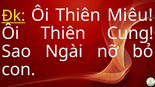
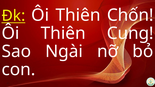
Miêu: Miêu -> Chốn (130, 15)
